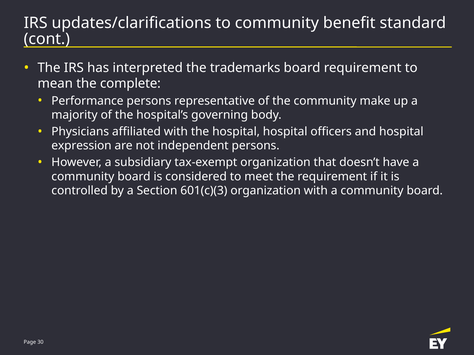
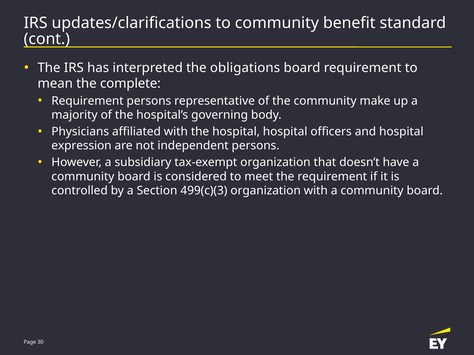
trademarks: trademarks -> obligations (245, 68)
Performance: Performance -> Requirement (87, 101)
601(c)(3: 601(c)(3 -> 499(c)(3 (204, 191)
